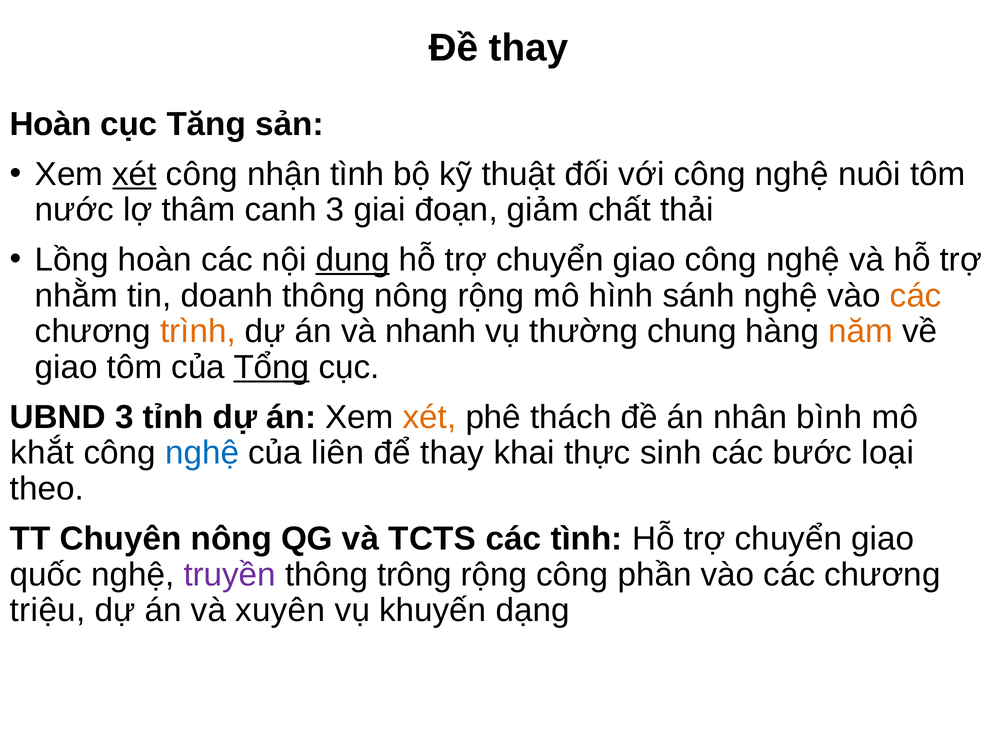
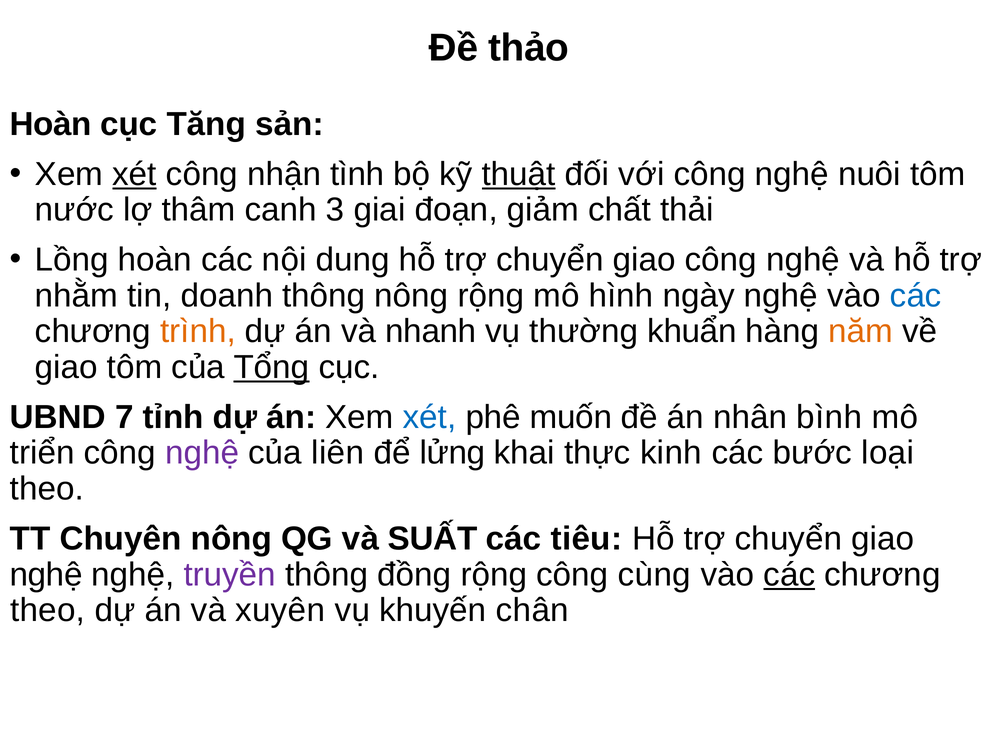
Đề thay: thay -> thảo (529, 48)
thuật underline: none -> present (519, 174)
dung underline: present -> none (353, 260)
sánh: sánh -> ngày (699, 296)
các colour: orange -> blue (916, 296)
chung: chung -> khuẩn (692, 331)
UBND 3: 3 -> 7 (124, 417)
xét colour: orange -> blue (430, 417)
thách: thách -> muốn (571, 417)
khắt: khắt -> triển (42, 453)
nghệ colour: blue -> purple (202, 453)
để thay: thay -> lửng (452, 453)
sinh: sinh -> kinh (671, 453)
TCTS: TCTS -> SUẤT (433, 538)
các tình: tình -> tiêu (586, 538)
quốc: quốc -> nghệ (46, 574)
trông: trông -> đồng (414, 574)
phần: phần -> cùng (654, 574)
các underline: none -> present (789, 574)
triệu: triệu -> theo (48, 610)
dạng: dạng -> chân (532, 610)
